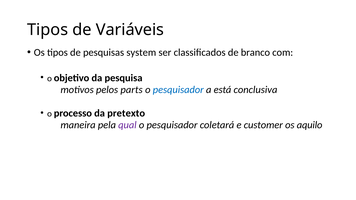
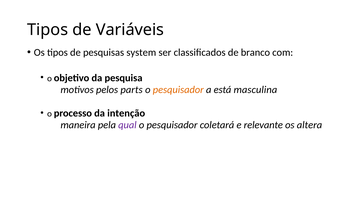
pesquisador colour: blue -> orange (178, 90)
conclusiva: conclusiva -> masculina (255, 90)
pretexto: pretexto -> intenção (126, 113)
customer: customer -> relevante (263, 125)
aquilo: aquilo -> altera (310, 125)
